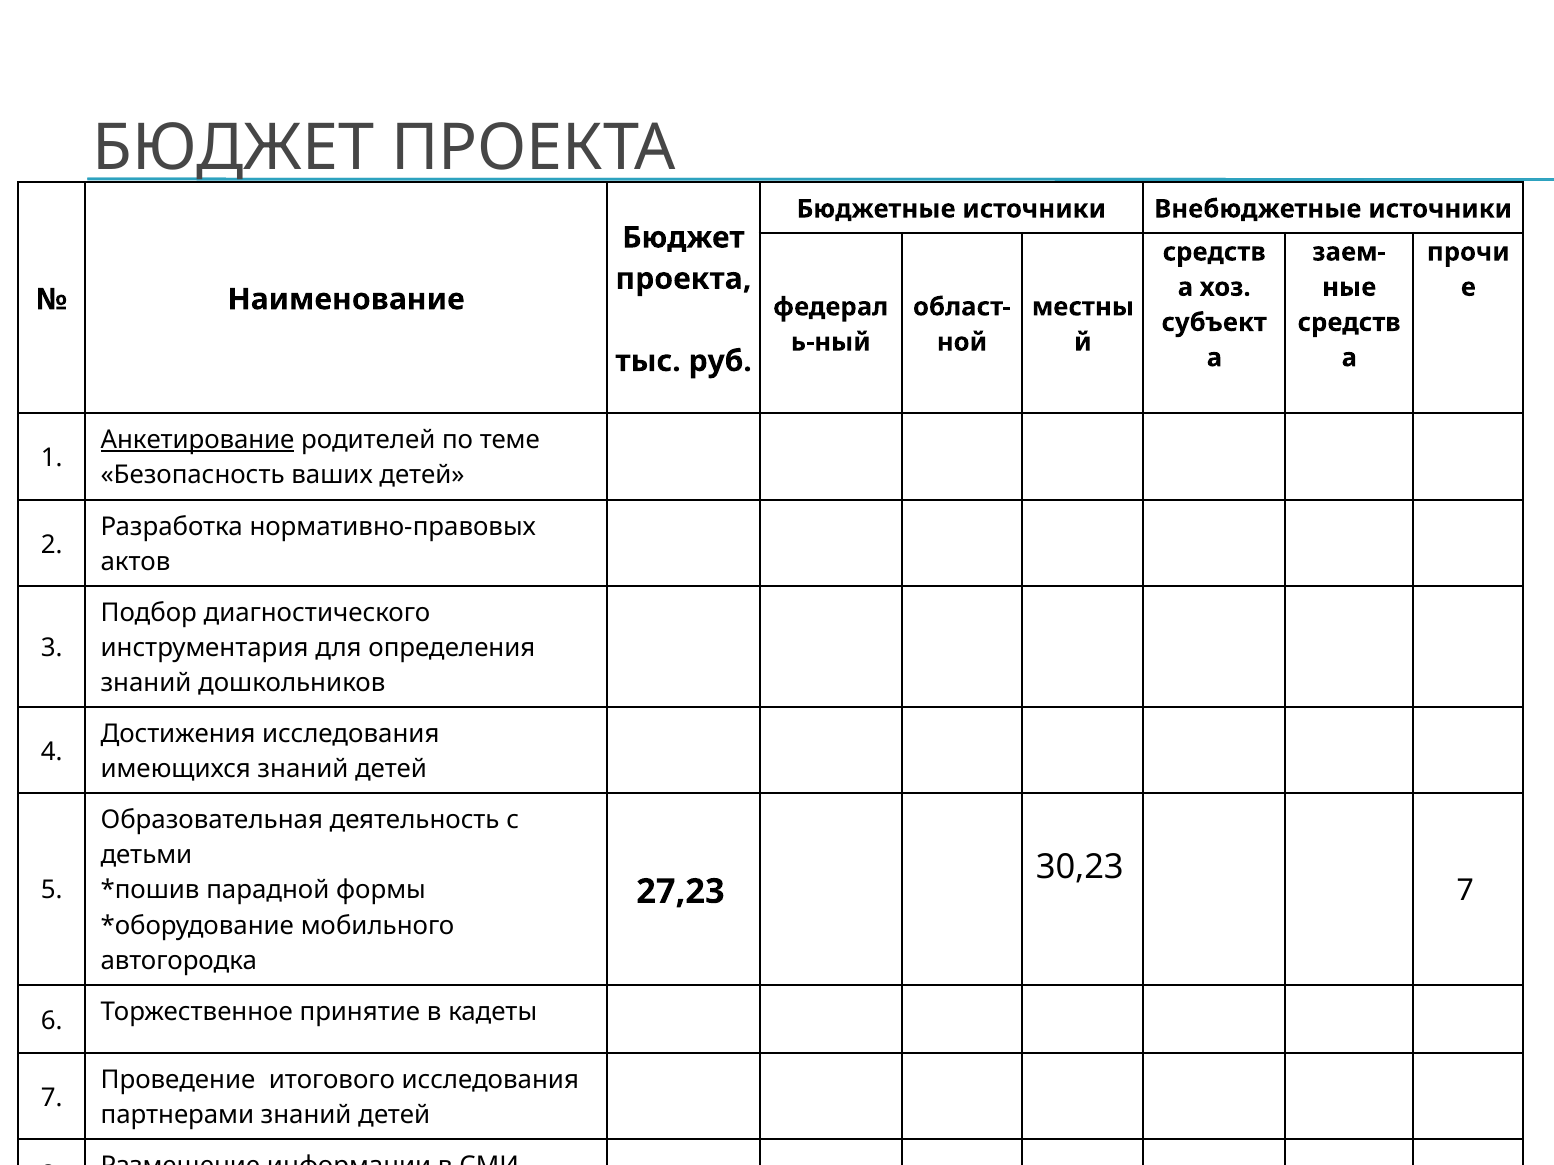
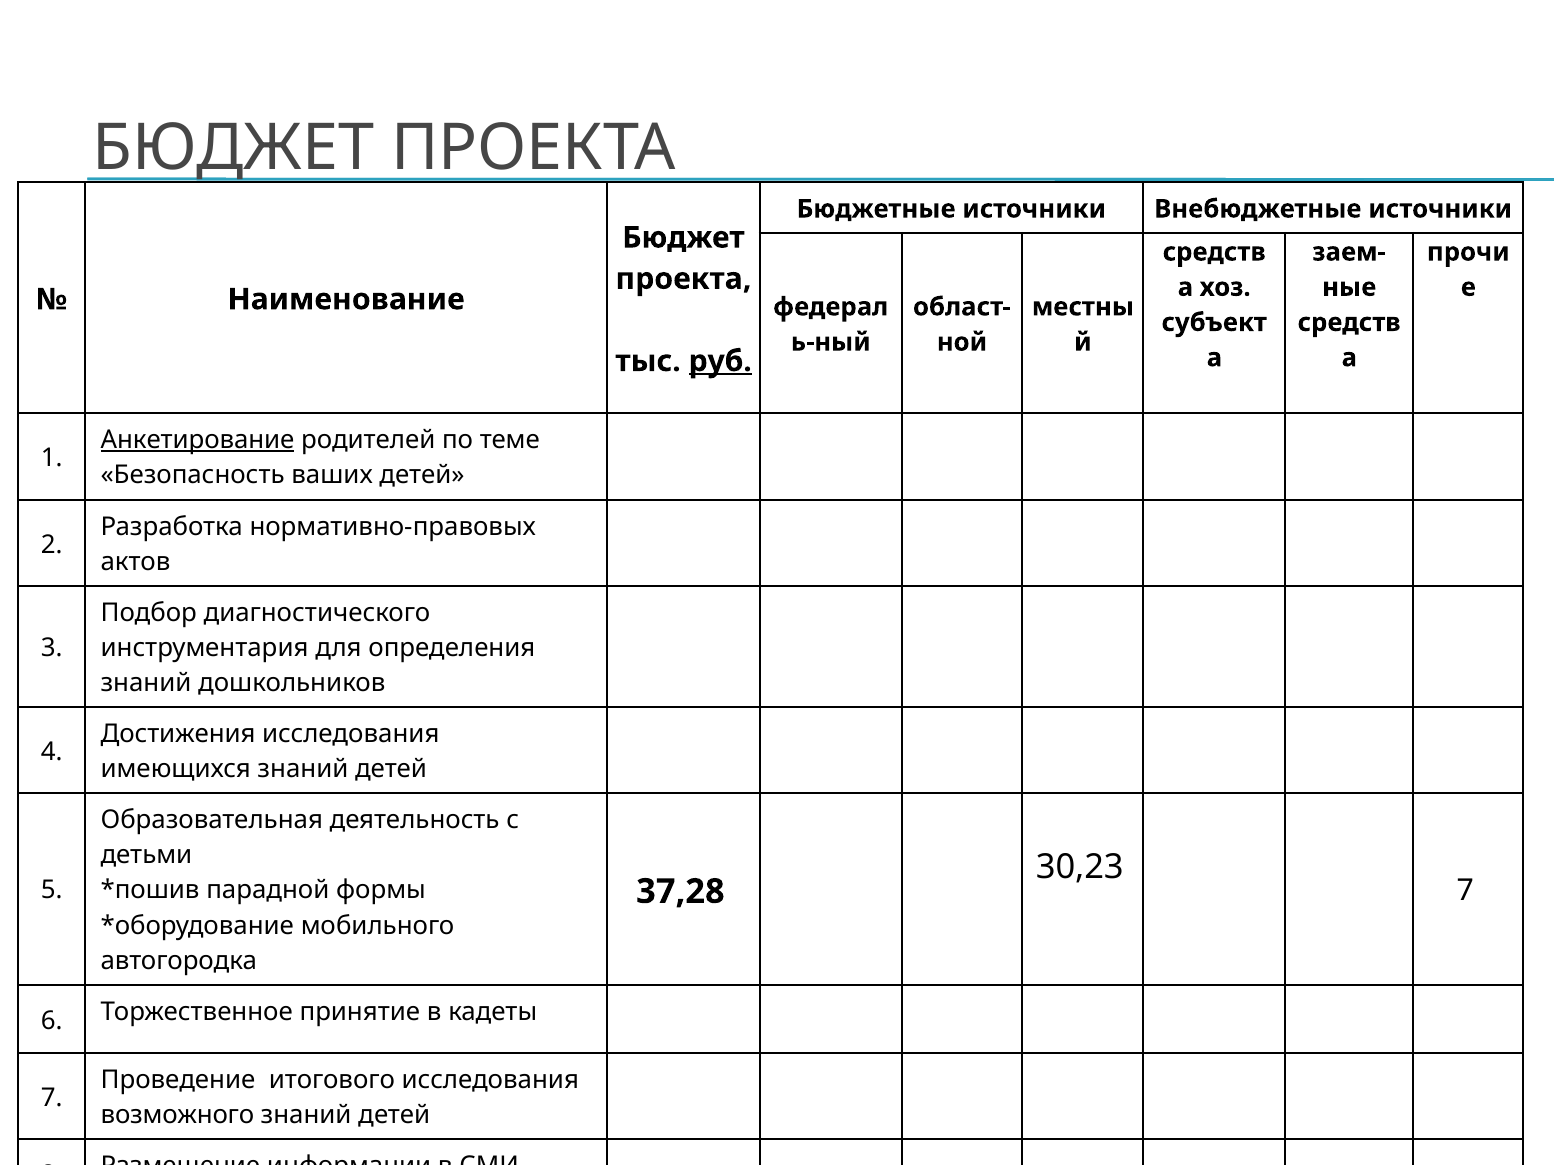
руб underline: none -> present (720, 361)
27,23: 27,23 -> 37,28 (680, 892)
партнерами: партнерами -> возможного (177, 1116)
